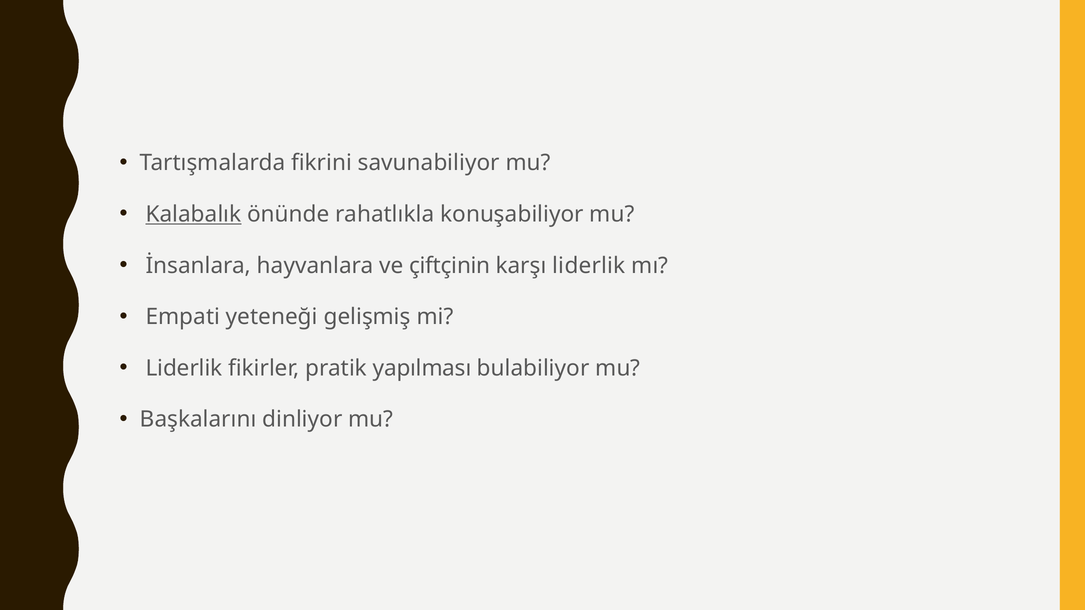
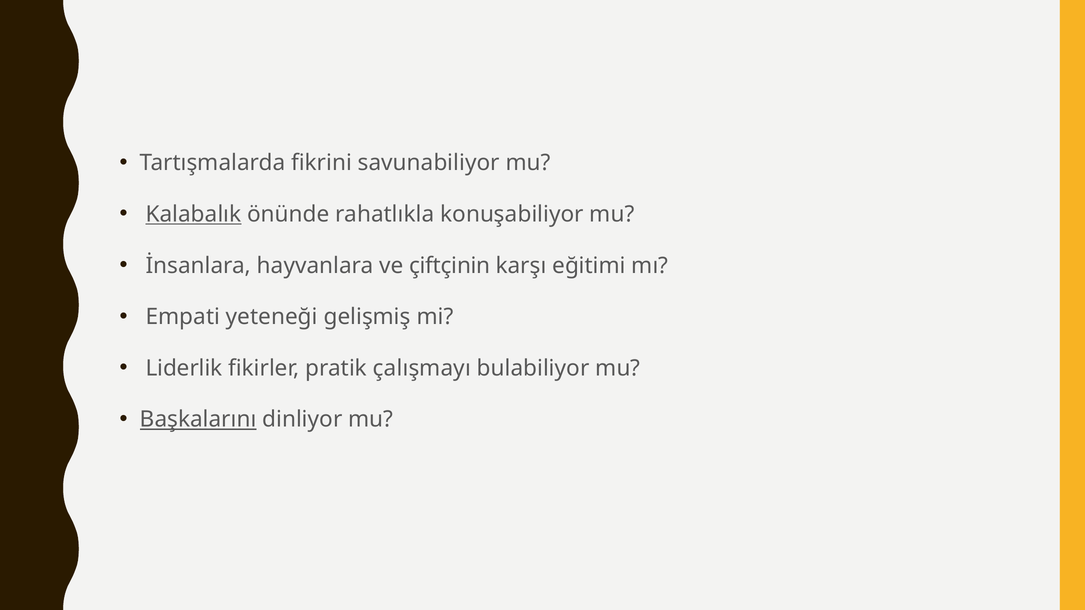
karşı liderlik: liderlik -> eğitimi (589, 266)
yapılması: yapılması -> çalışmayı (422, 368)
Başkalarını underline: none -> present (198, 420)
